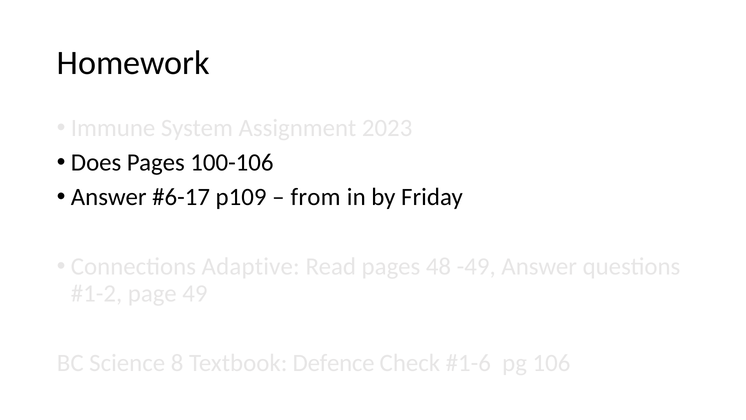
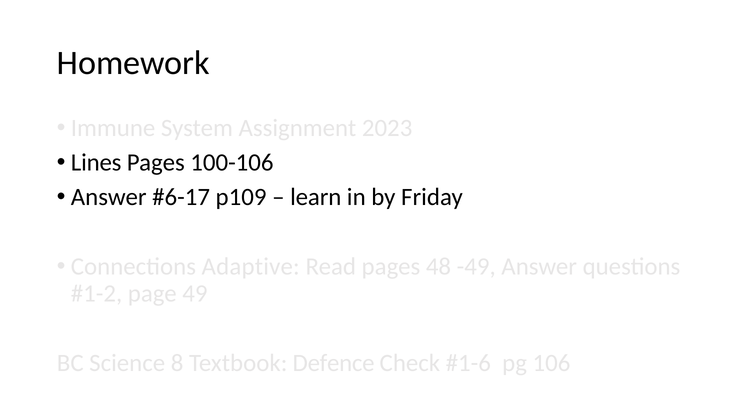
Does: Does -> Lines (96, 162)
from: from -> learn (316, 197)
